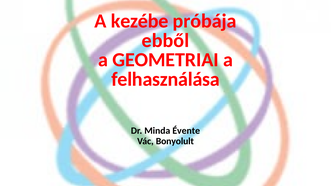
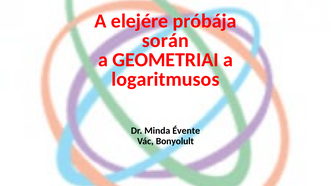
kezébe: kezébe -> elejére (140, 21)
ebből: ebből -> során (165, 40)
felhasználása: felhasználása -> logaritmusos (165, 79)
